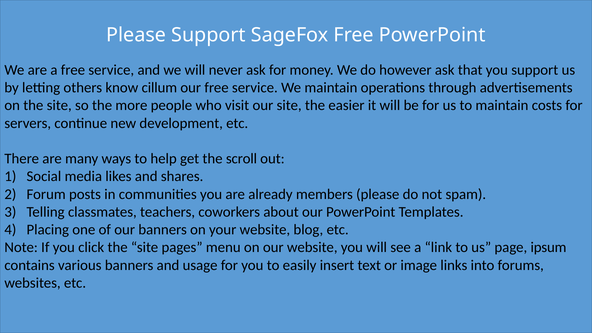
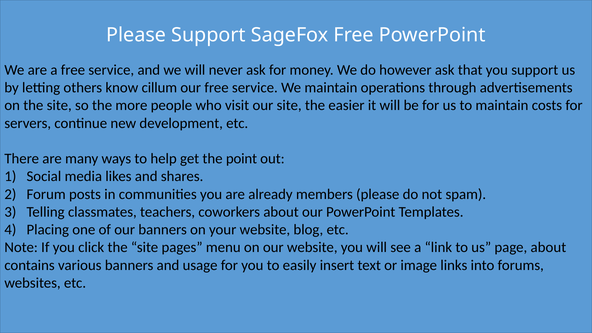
scroll: scroll -> point (241, 159)
page ipsum: ipsum -> about (548, 247)
